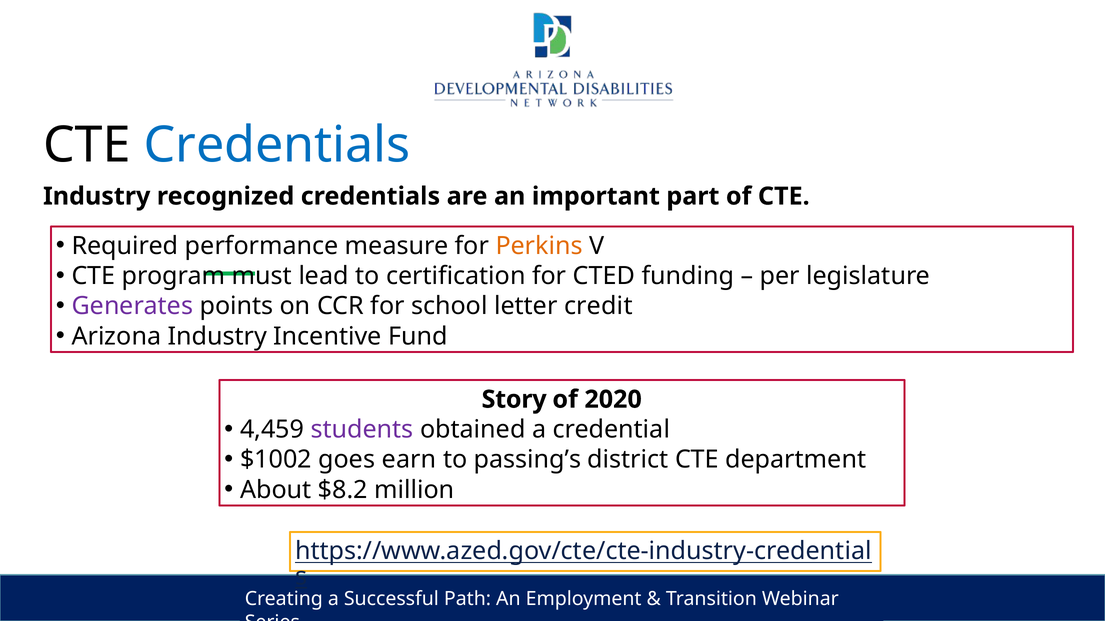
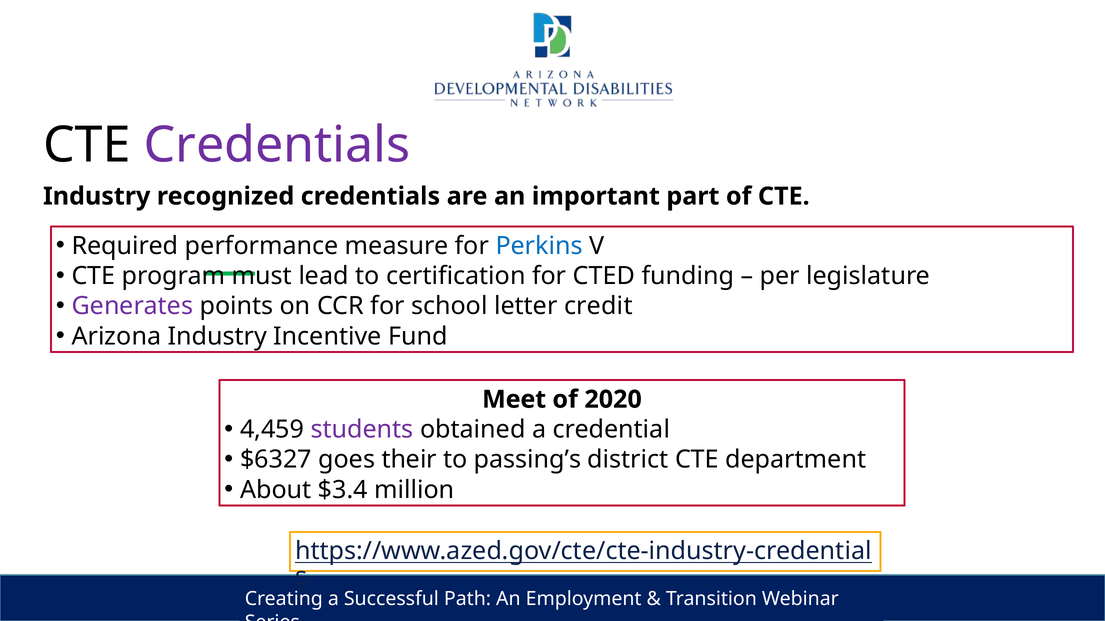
Credentials colour: blue -> purple (277, 146)
Perkins colour: orange -> blue (539, 246)
Story: Story -> Meet (514, 400)
$1002: $1002 -> $6327 (276, 460)
earn: earn -> their (409, 460)
$8.2: $8.2 -> $3.4 (343, 490)
